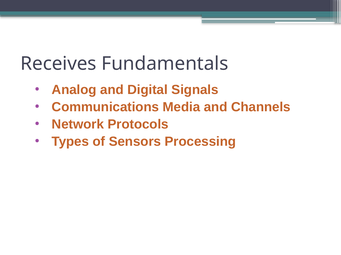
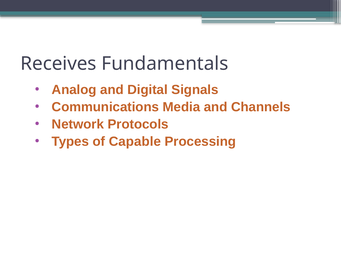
Sensors: Sensors -> Capable (135, 142)
